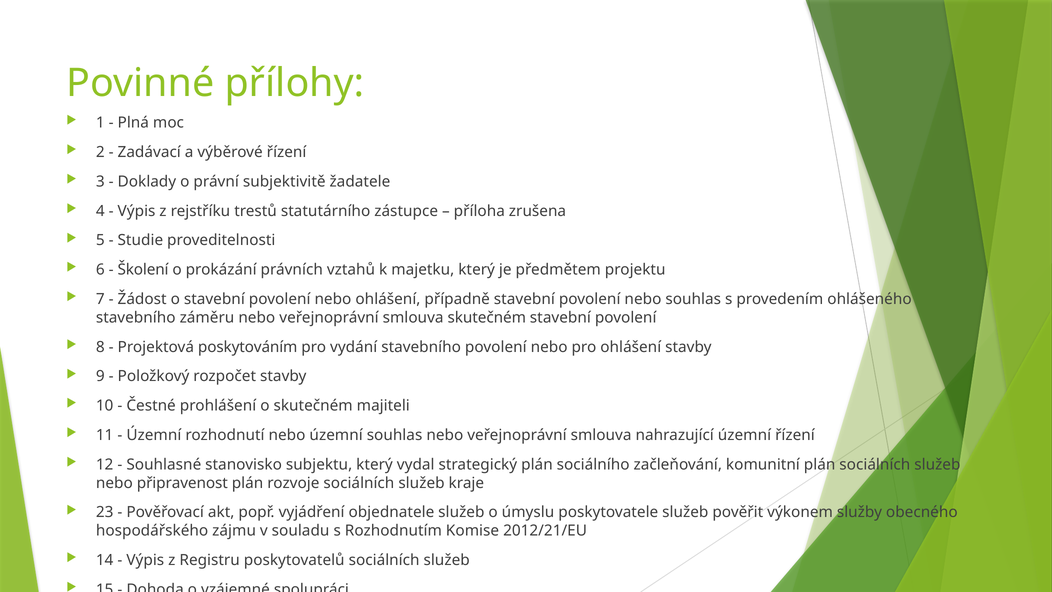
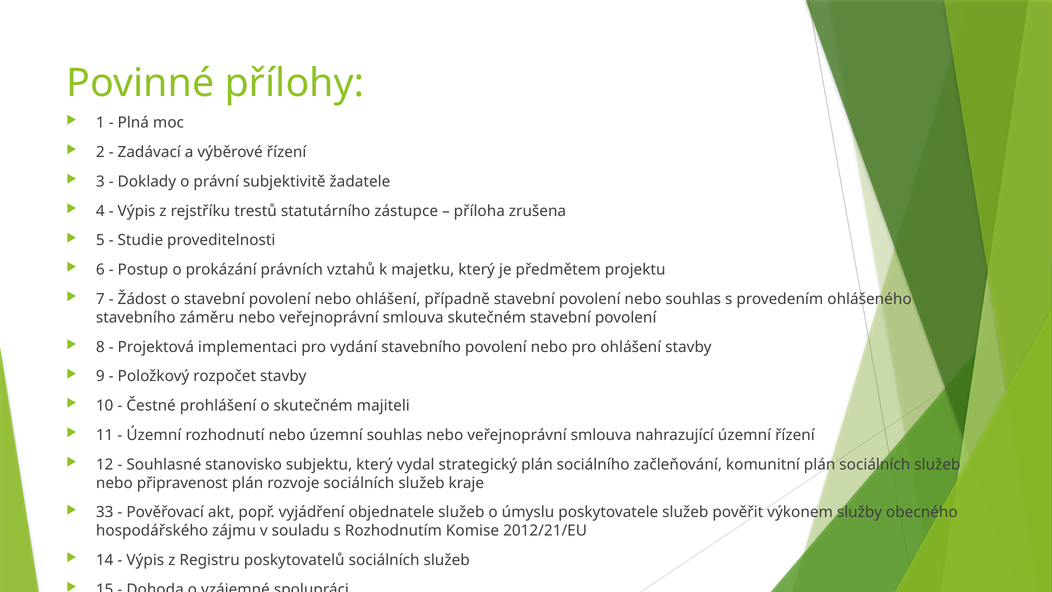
Školení: Školení -> Postup (143, 270)
poskytováním: poskytováním -> implementaci (248, 347)
23: 23 -> 33 (105, 512)
